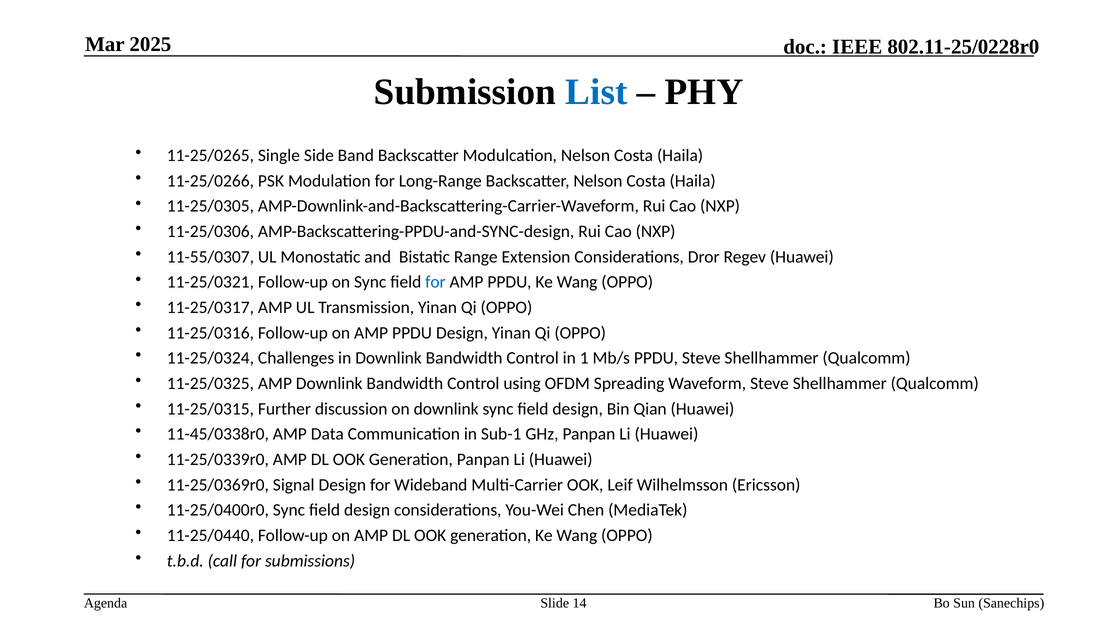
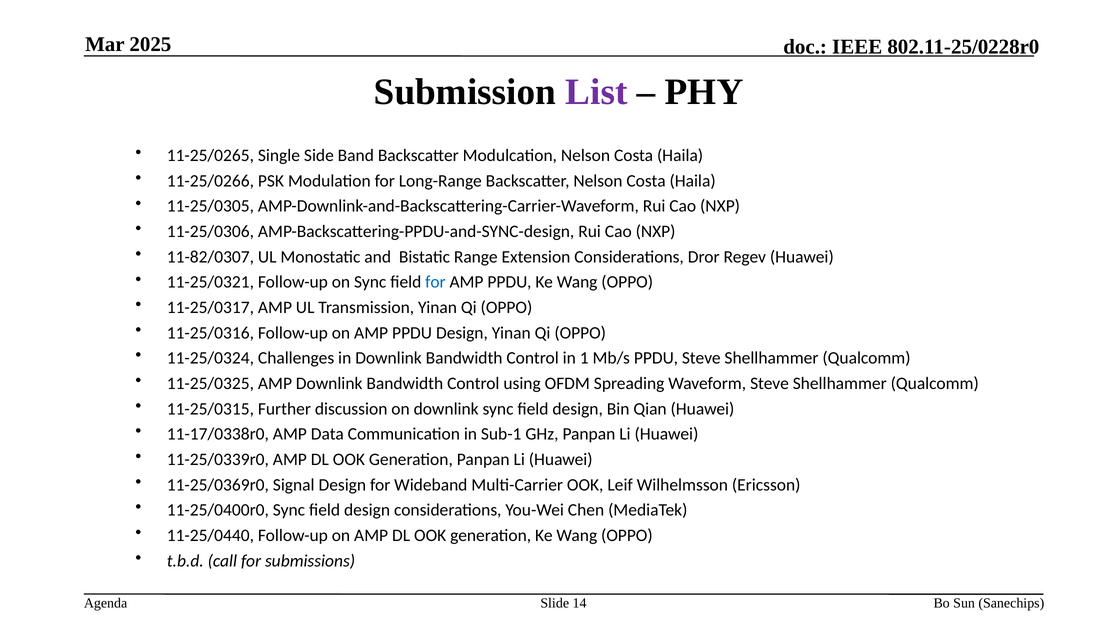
List colour: blue -> purple (596, 92)
11-55/0307: 11-55/0307 -> 11-82/0307 (210, 257)
11-45/0338r0: 11-45/0338r0 -> 11-17/0338r0 (218, 434)
